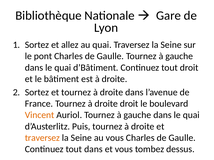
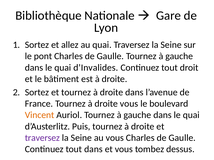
d’Bâtiment: d’Bâtiment -> d’Invalides (96, 68)
droite droit: droit -> vous (129, 104)
traversez colour: orange -> purple (42, 138)
